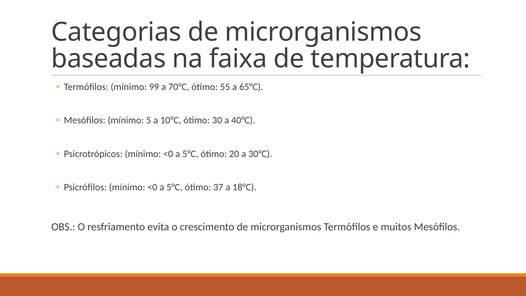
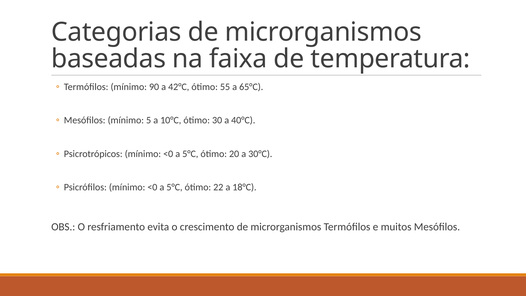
99: 99 -> 90 (154, 87)
70°C: 70°C -> 42°C (179, 87)
37: 37 -> 22 (218, 187)
